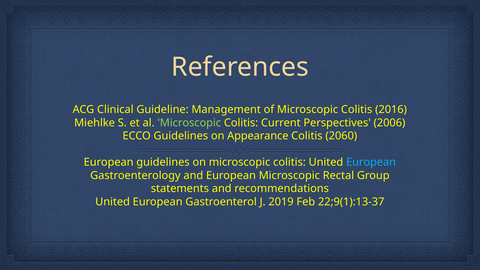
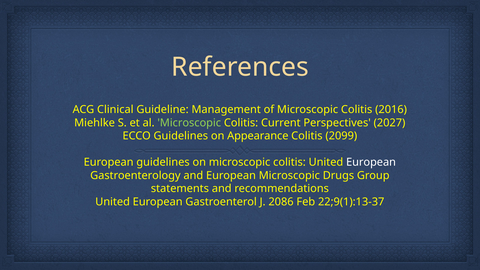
2006: 2006 -> 2027 (389, 123)
2060: 2060 -> 2099 (341, 136)
European colour: light blue -> white (371, 162)
Rectal: Rectal -> Drugs (338, 175)
2019: 2019 -> 2086 (281, 202)
